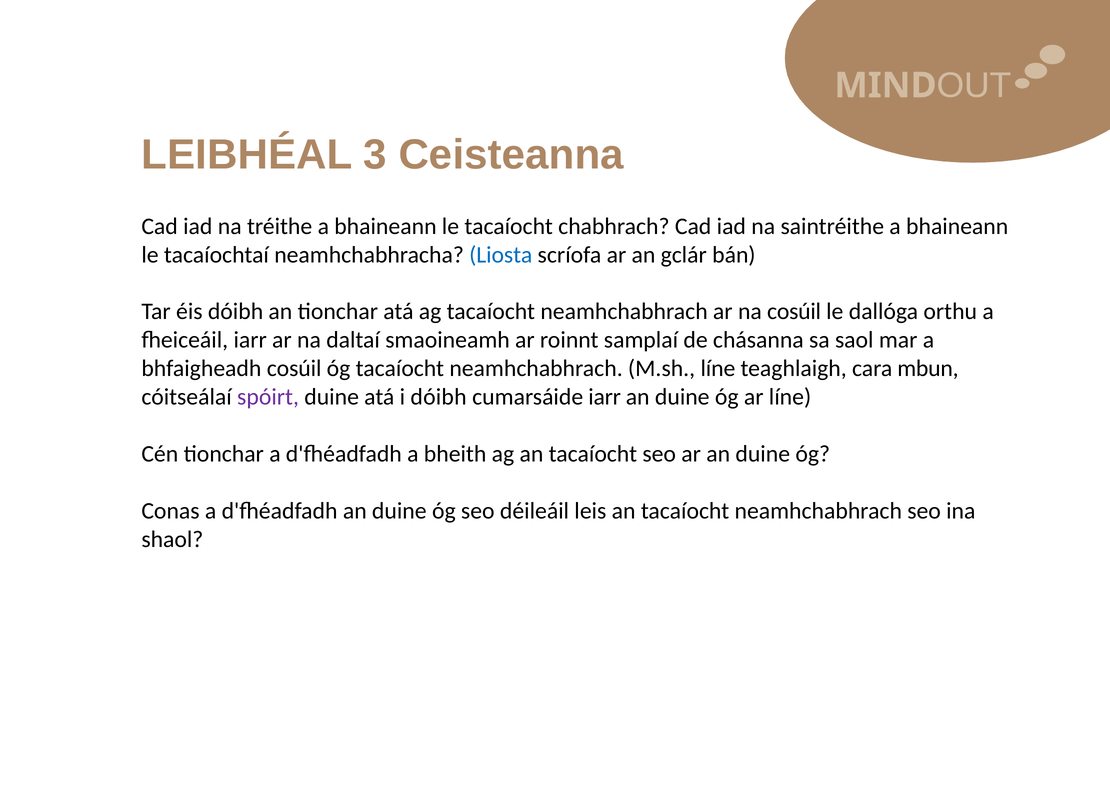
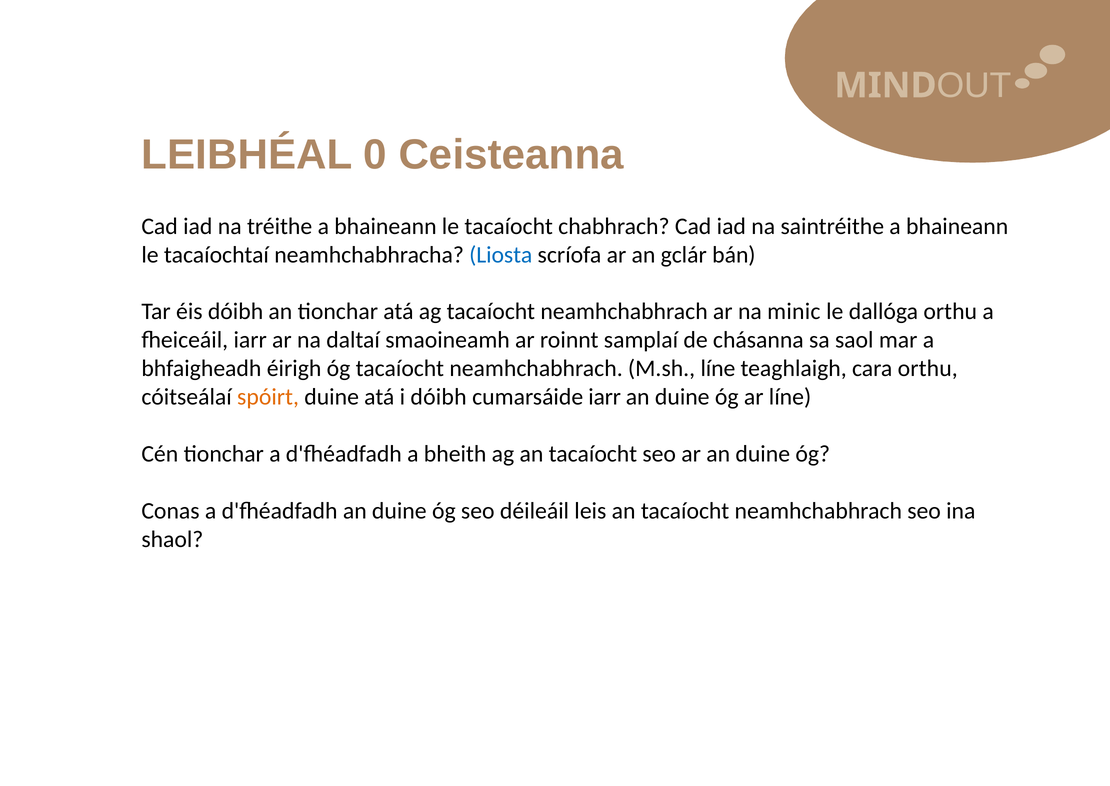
3: 3 -> 0 (375, 155)
na cosúil: cosúil -> minic (794, 312)
bhfaigheadh cosúil: cosúil -> éirigh (294, 369)
cara mbun: mbun -> orthu (928, 369)
spóirt colour: purple -> orange (268, 397)
